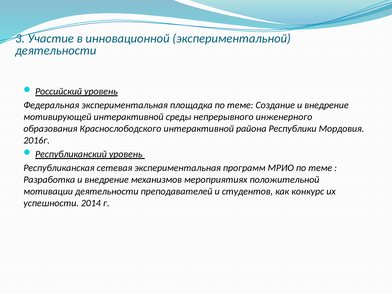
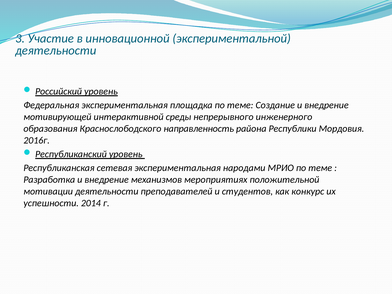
Краснослободского интерактивной: интерактивной -> направленность (199, 129)
программ: программ -> народами (244, 168)
